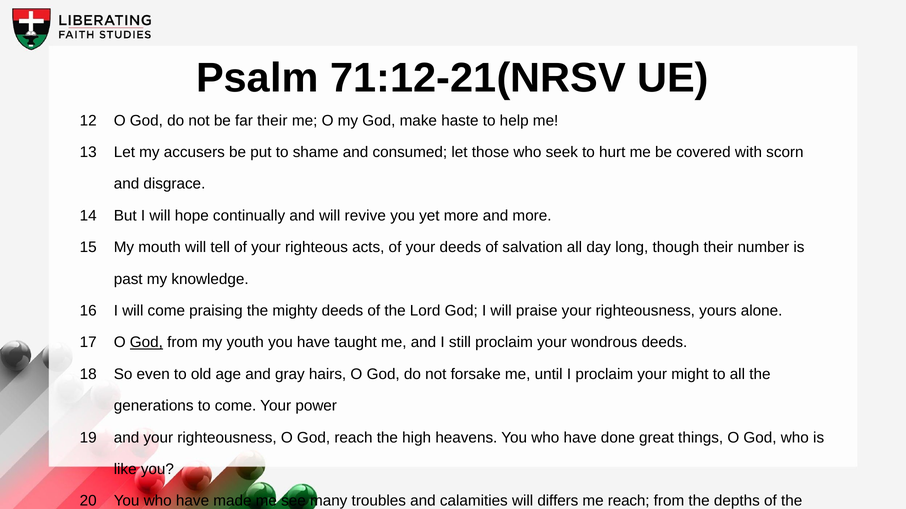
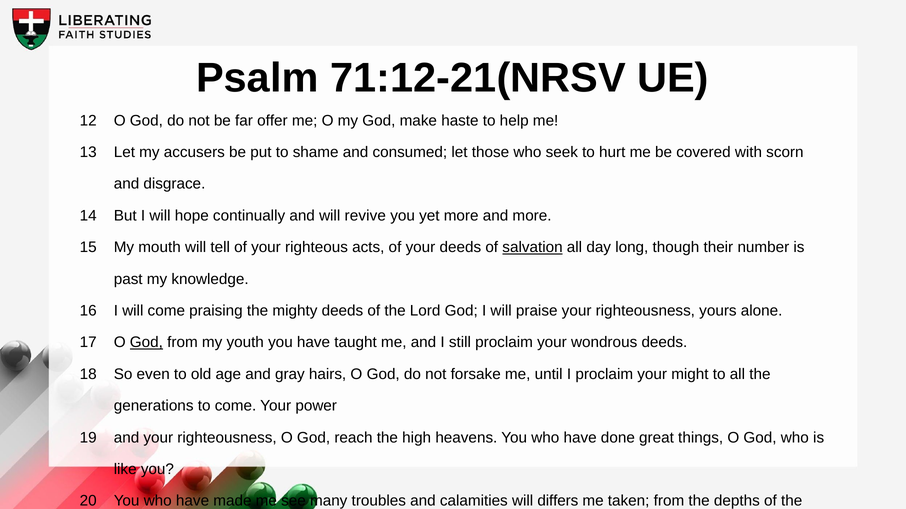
far their: their -> offer (272, 121)
salvation underline: none -> present (533, 248)
me reach: reach -> taken (629, 501)
